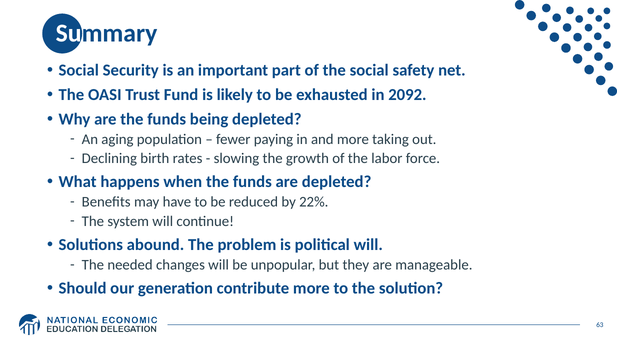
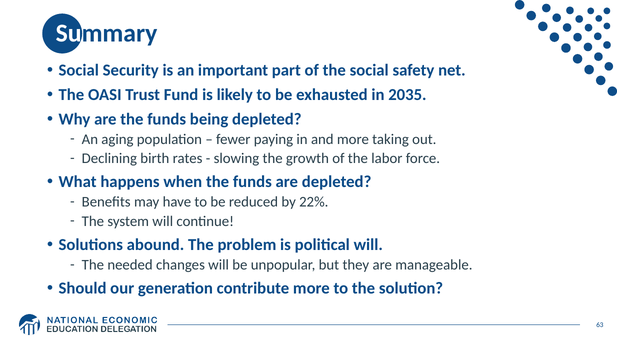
2092: 2092 -> 2035 (407, 95)
